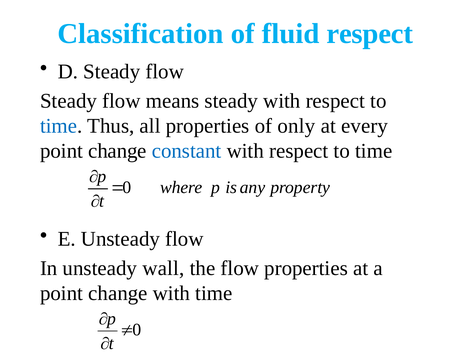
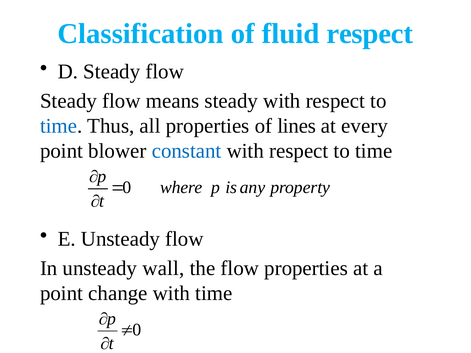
only: only -> lines (297, 126)
change: change -> blower (117, 151)
